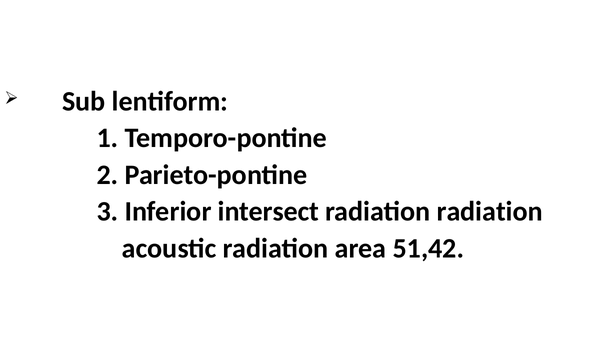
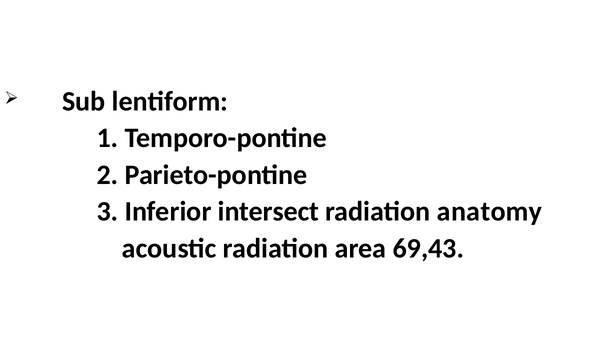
radiation radiation: radiation -> anatomy (490, 211)
51,42: 51,42 -> 69,43 (428, 248)
